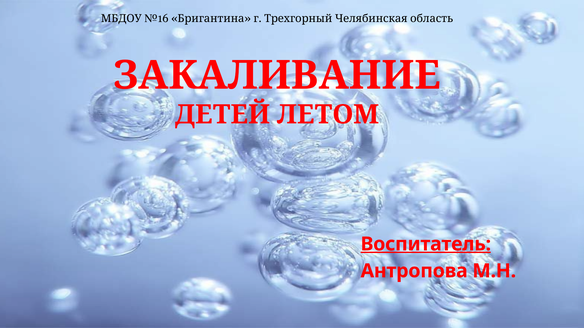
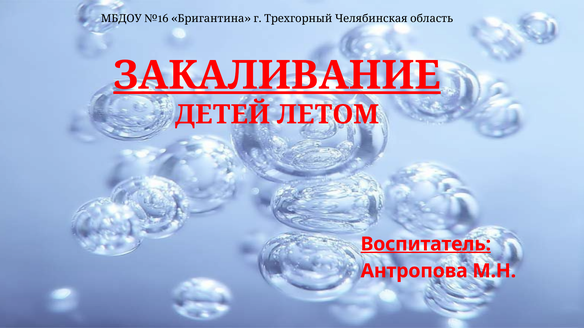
ЗАКАЛИВАНИЕ underline: none -> present (277, 76)
